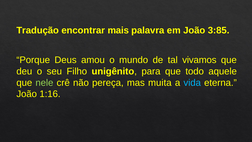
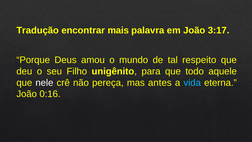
3:85: 3:85 -> 3:17 (219, 30)
vivamos: vivamos -> respeito (199, 60)
nele colour: light green -> white (44, 83)
muita: muita -> antes (160, 83)
1:16: 1:16 -> 0:16 (50, 94)
